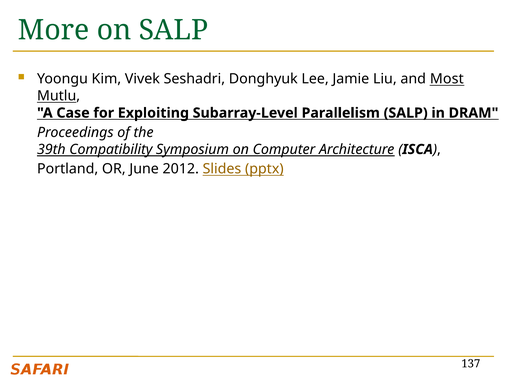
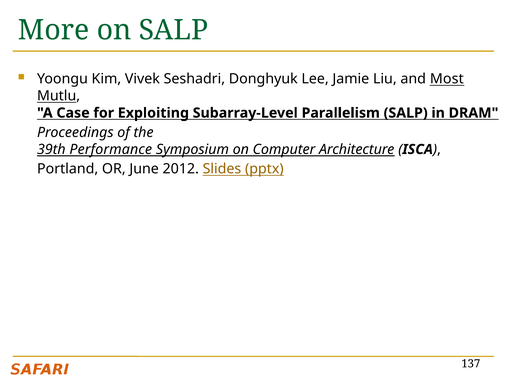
Compatibility: Compatibility -> Performance (111, 149)
